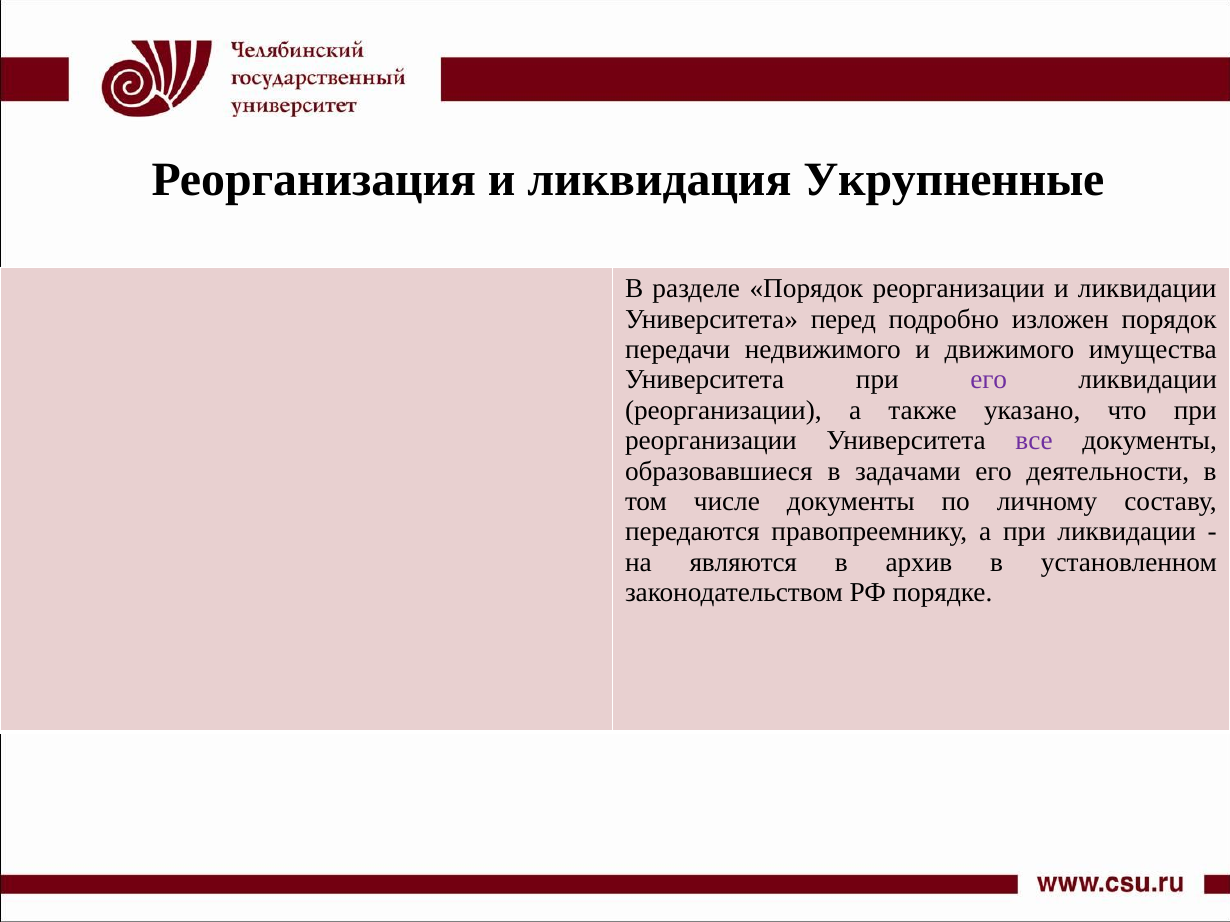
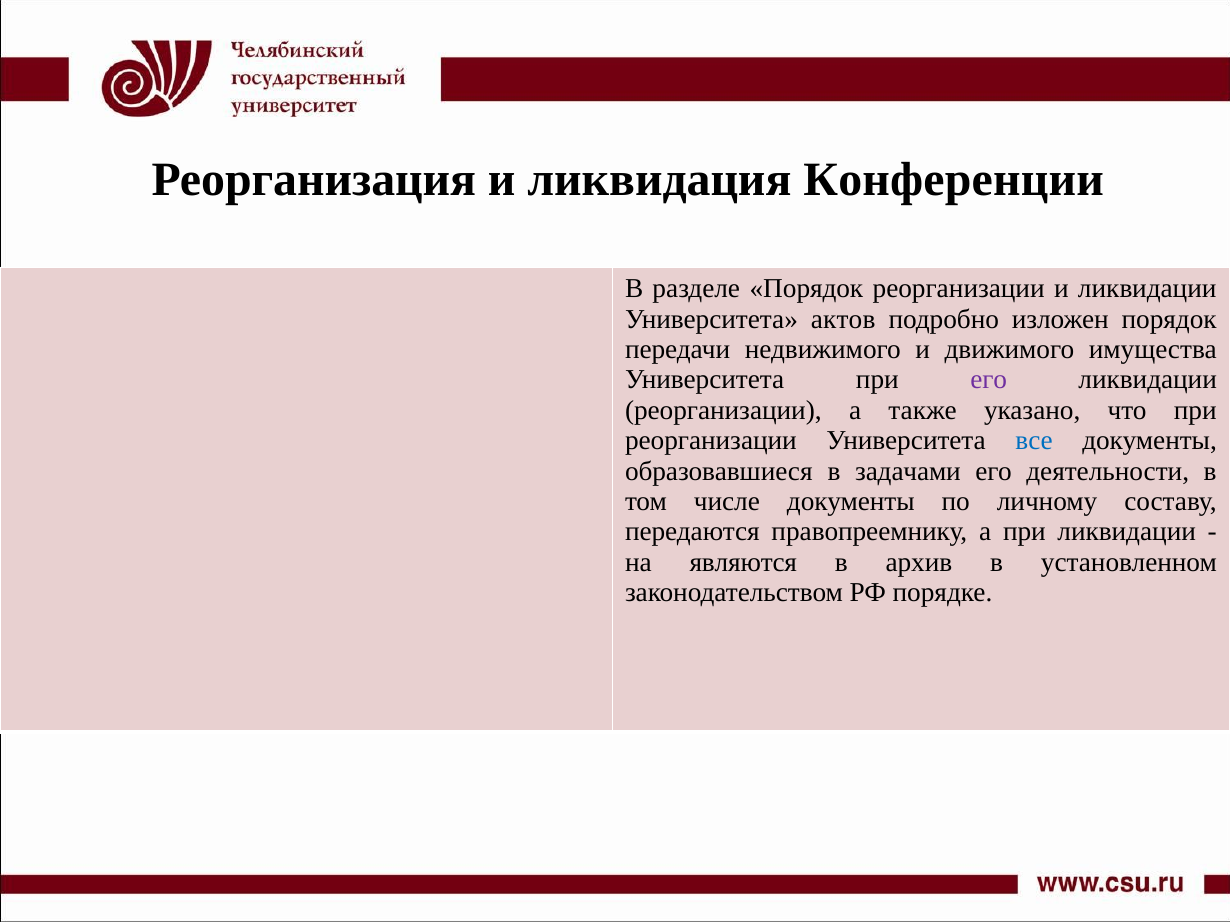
Укрупненные: Укрупненные -> Конференции (954, 180)
перед: перед -> актов (843, 319)
все colour: purple -> blue (1034, 441)
